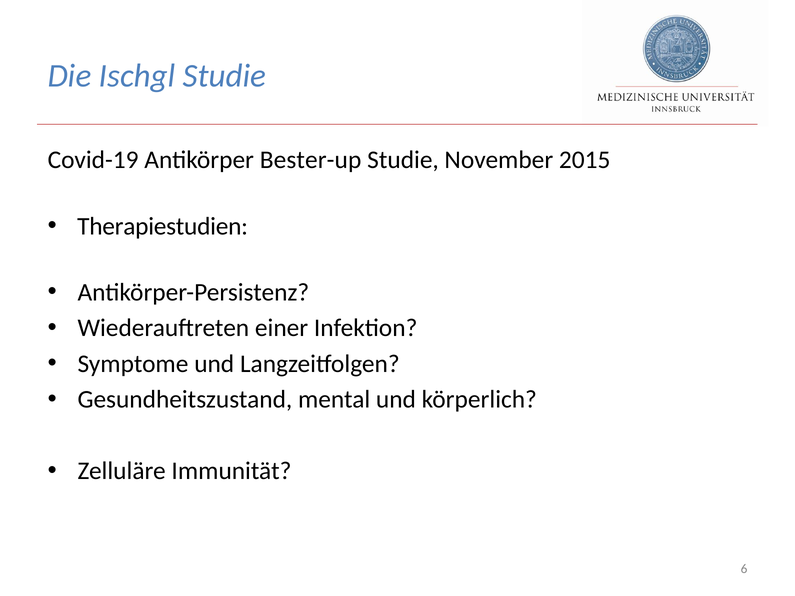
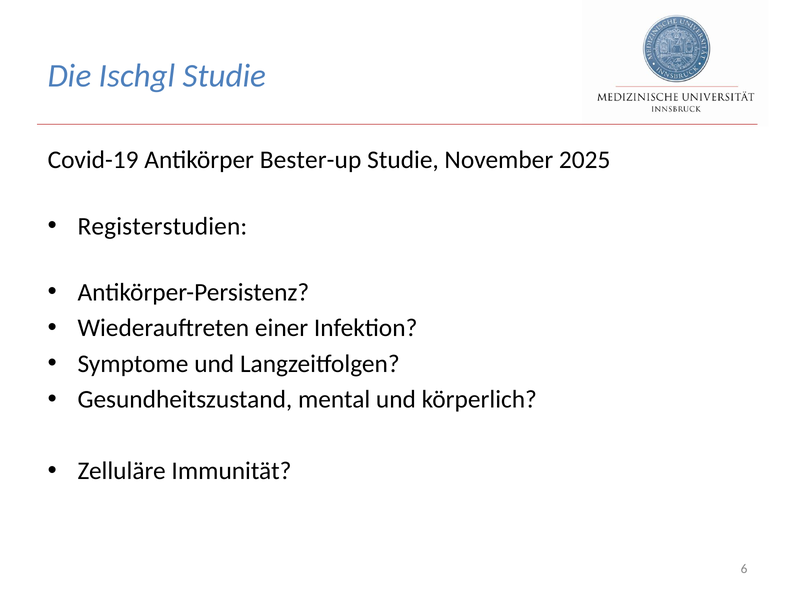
2015: 2015 -> 2025 (585, 160)
Therapiestudien: Therapiestudien -> Registerstudien (162, 226)
